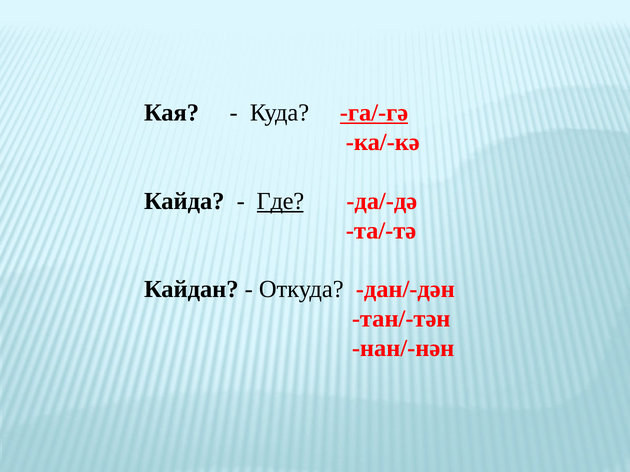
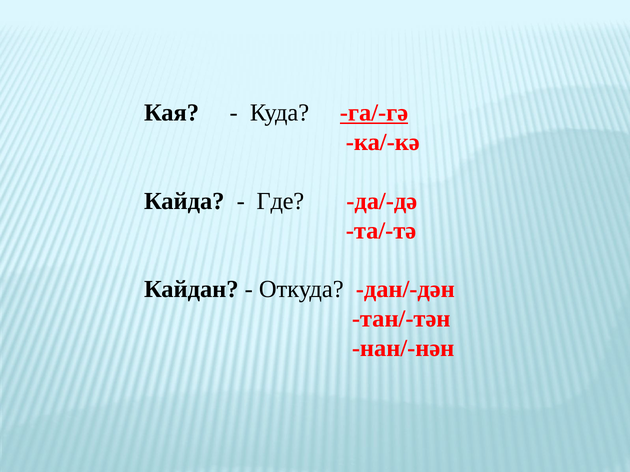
Где underline: present -> none (280, 201)
